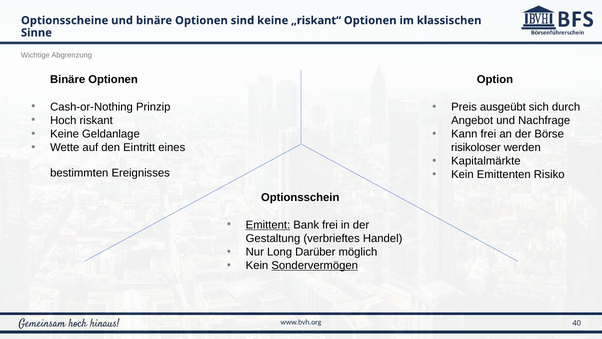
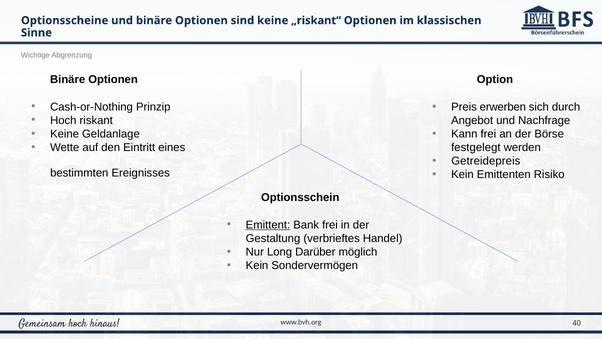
ausgeübt: ausgeübt -> erwerben (503, 107)
risikoloser: risikoloser -> festgelegt (476, 147)
Kapitalmärkte: Kapitalmärkte -> Getreidepreis (486, 161)
Sondervermögen underline: present -> none (315, 265)
